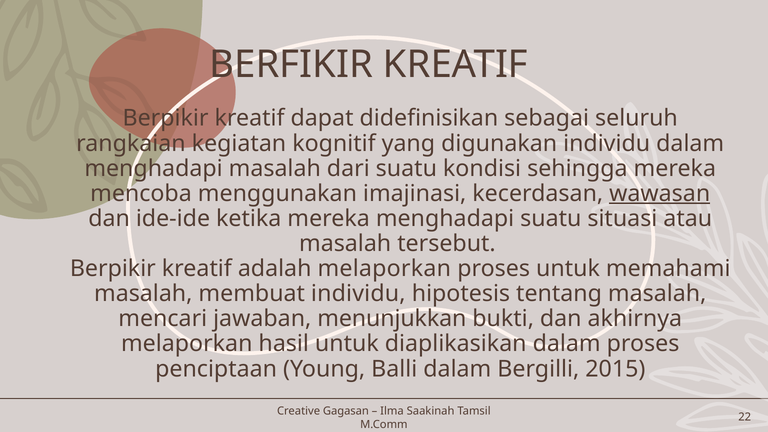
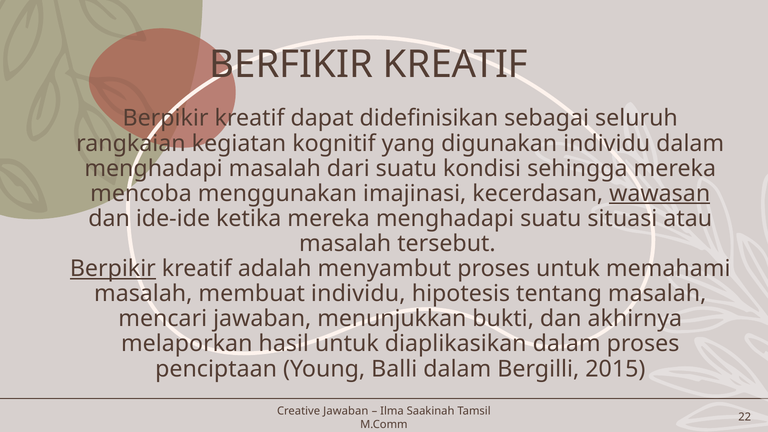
Berpikir underline: none -> present (113, 269)
adalah melaporkan: melaporkan -> menyambut (384, 269)
Creative Gagasan: Gagasan -> Jawaban (346, 411)
